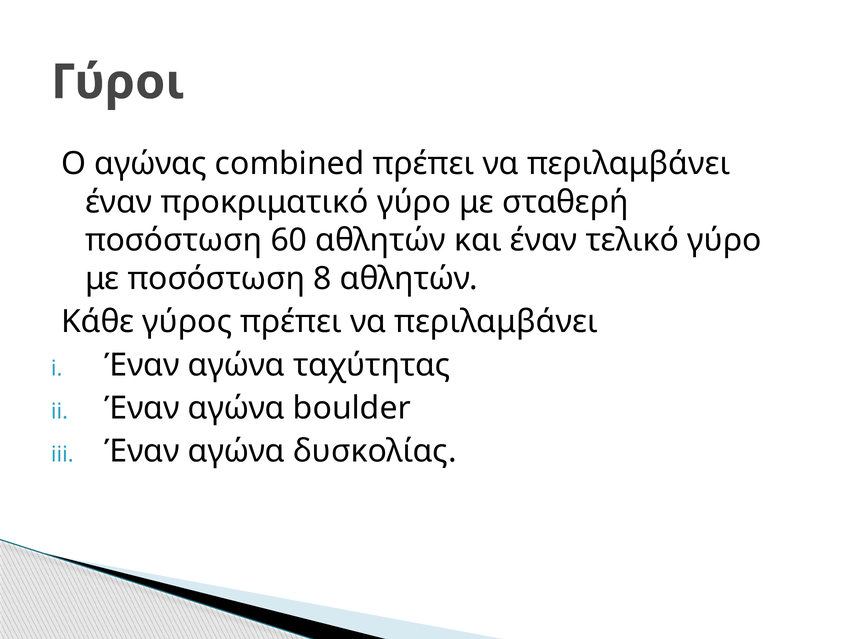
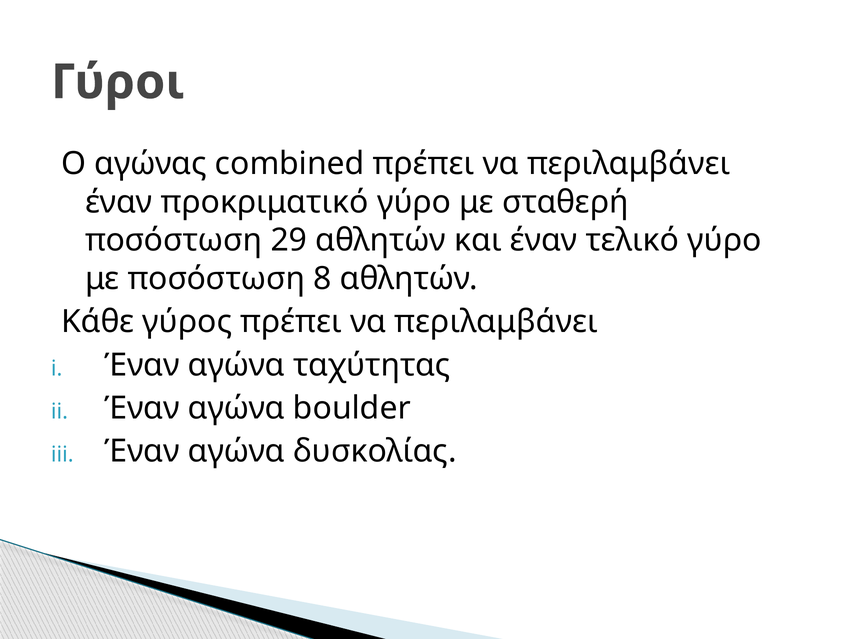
60: 60 -> 29 (289, 240)
